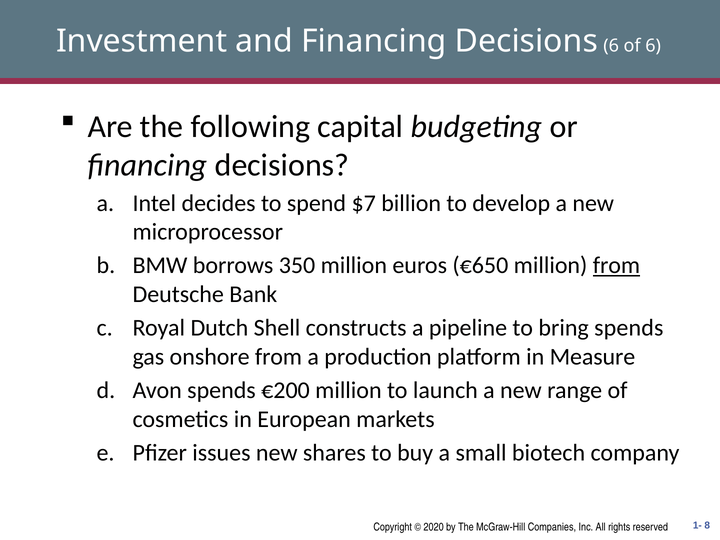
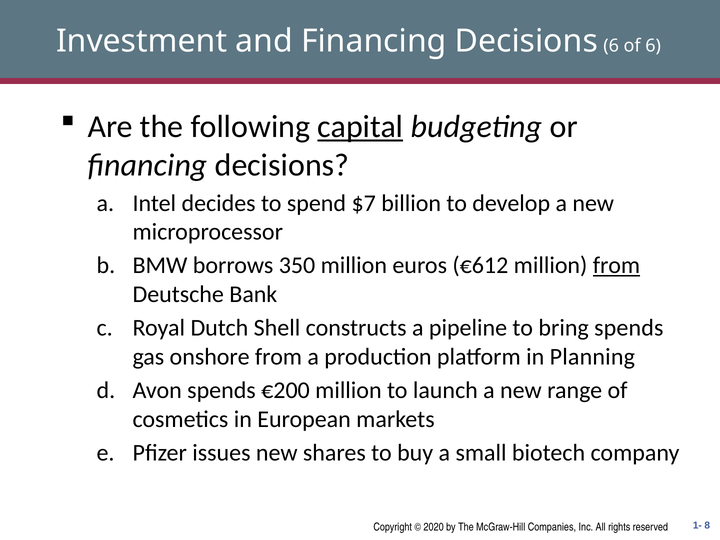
capital underline: none -> present (360, 127)
€650: €650 -> €612 (480, 266)
Measure: Measure -> Planning (592, 357)
